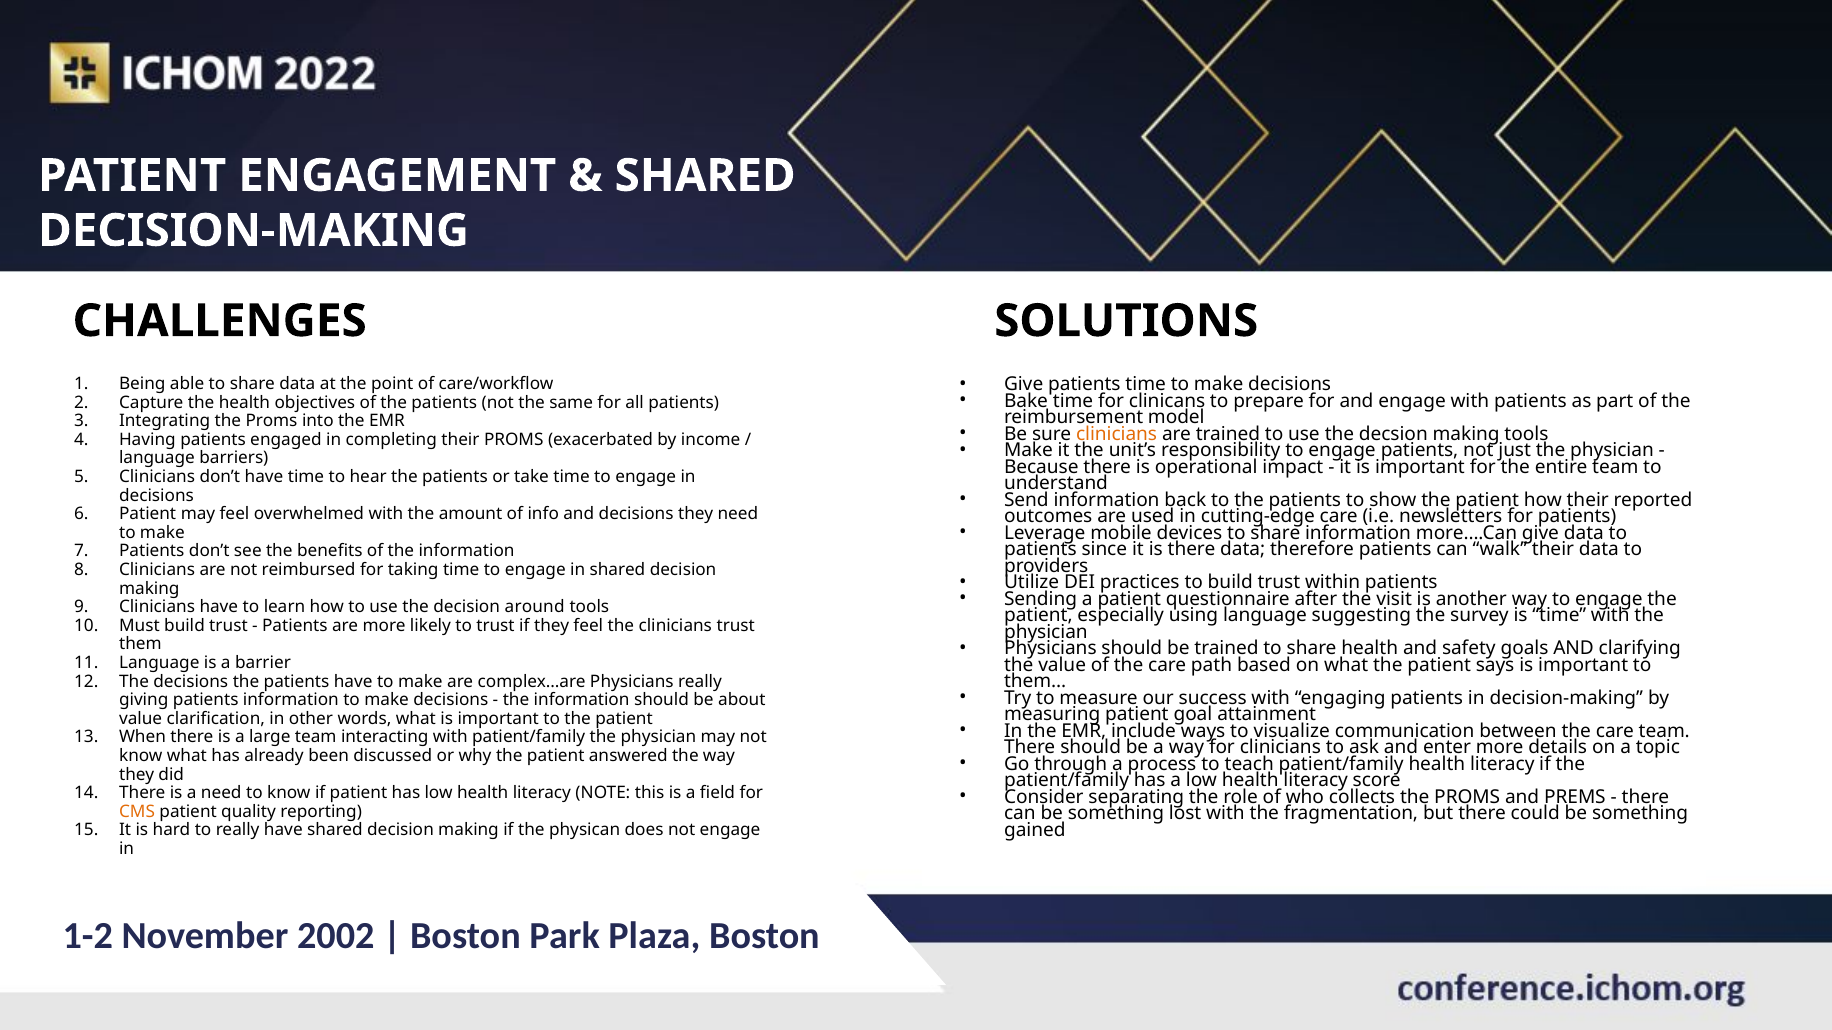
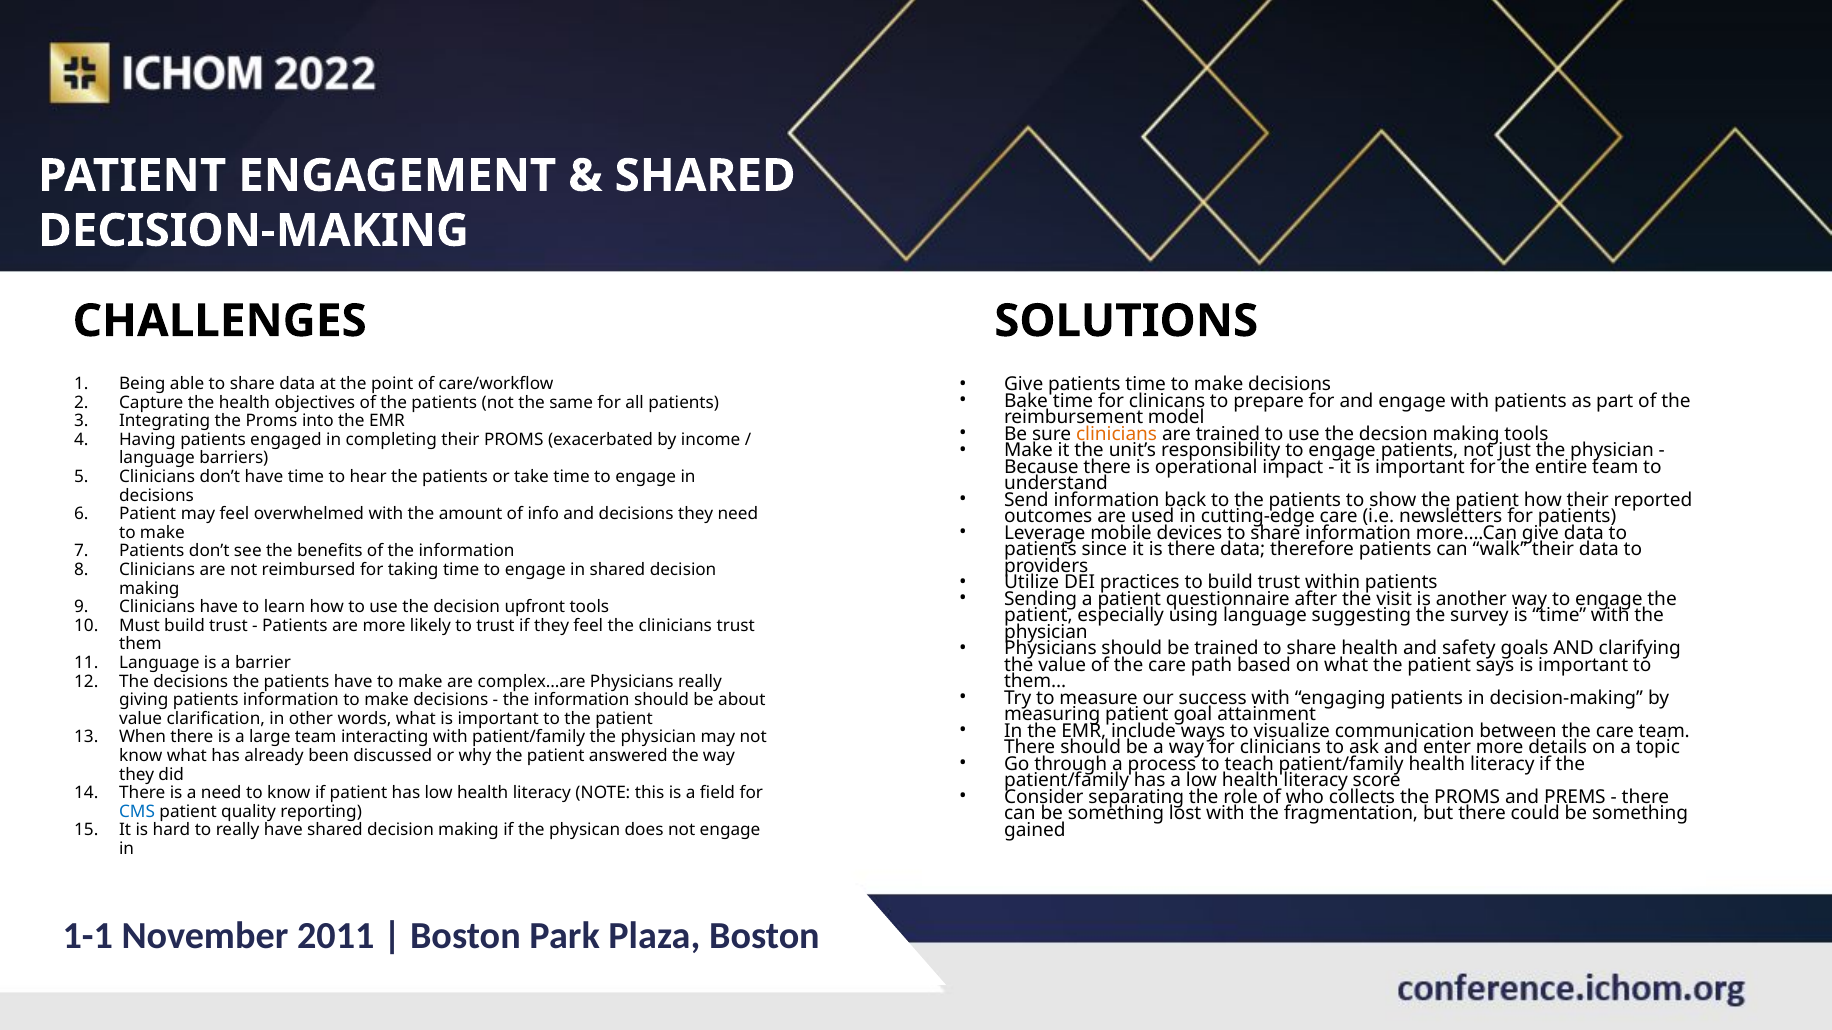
around: around -> upfront (535, 607)
CMS colour: orange -> blue (137, 812)
1-2: 1-2 -> 1-1 (88, 937)
2002: 2002 -> 2011 (336, 937)
